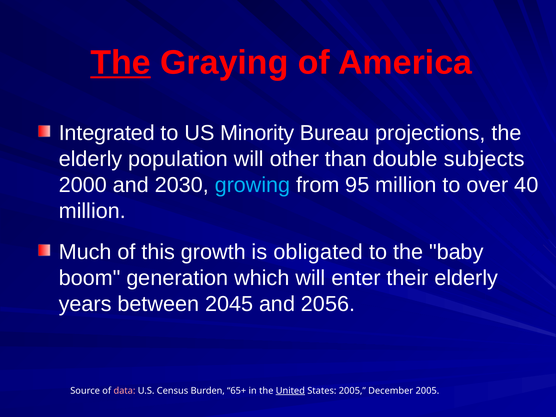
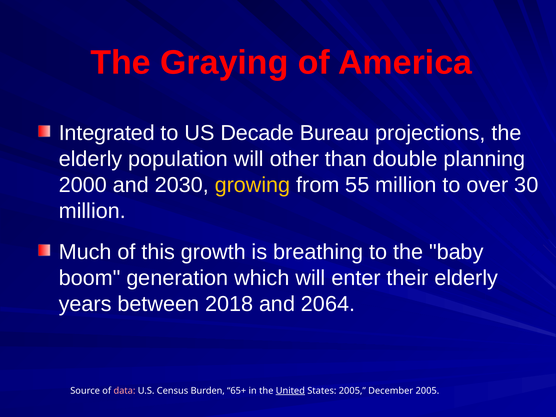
The underline: present -> none (121, 63)
Minority: Minority -> Decade (257, 133)
subjects: subjects -> planning (484, 159)
growing colour: light blue -> yellow (252, 185)
95: 95 -> 55 (357, 185)
40: 40 -> 30 (526, 185)
obligated: obligated -> breathing (318, 252)
2045: 2045 -> 2018 (229, 304)
2056: 2056 -> 2064 (328, 304)
